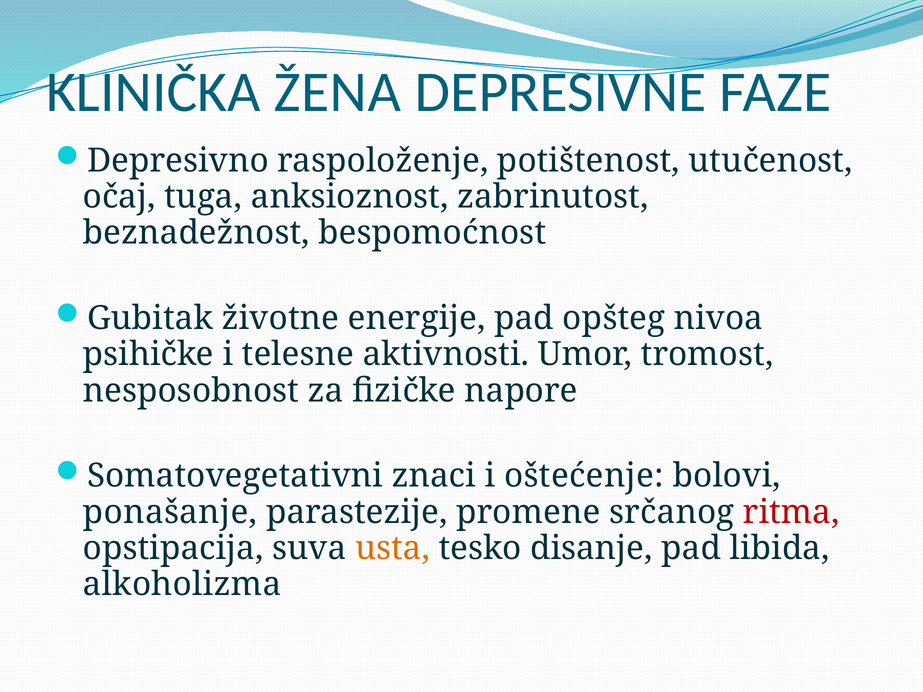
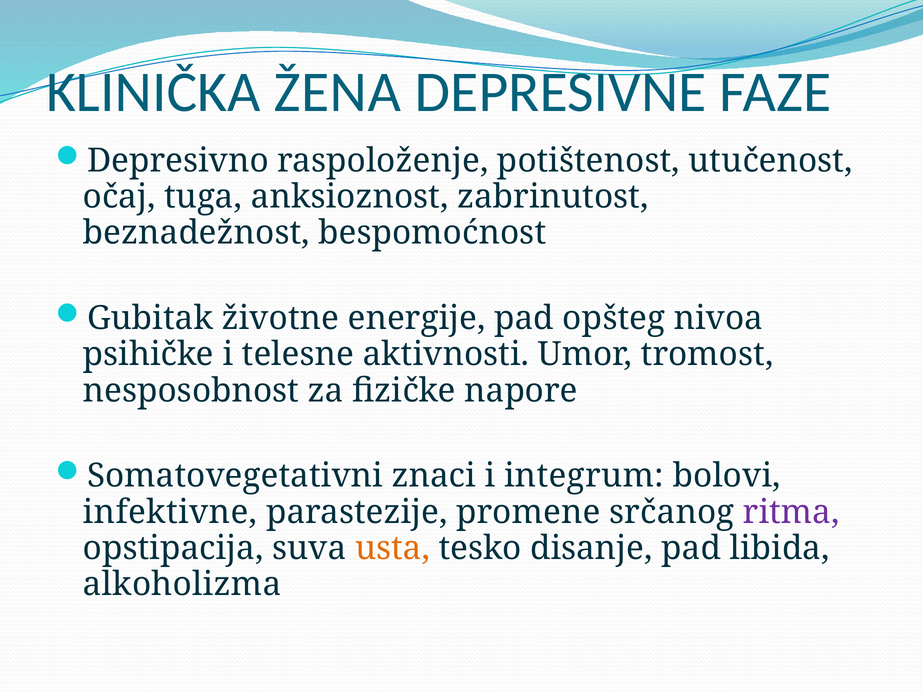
oštećenje: oštećenje -> integrum (584, 476)
ponašanje: ponašanje -> infektivne (170, 512)
ritma colour: red -> purple (791, 512)
